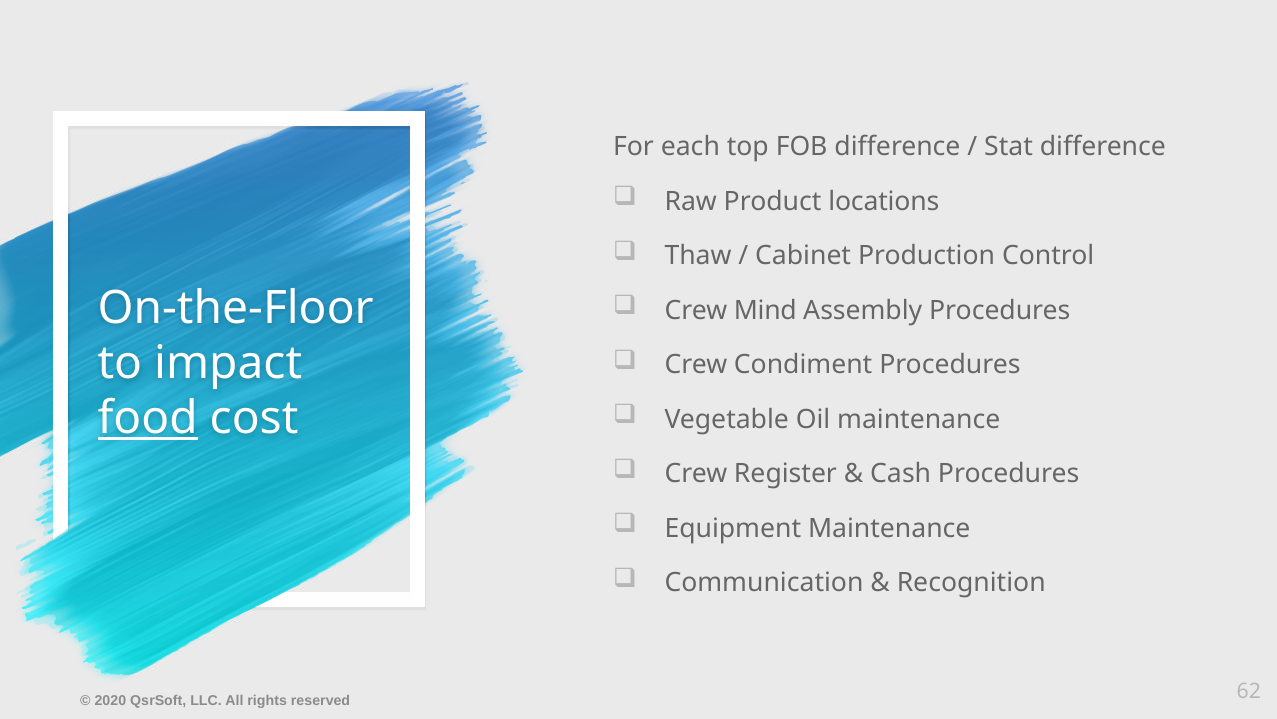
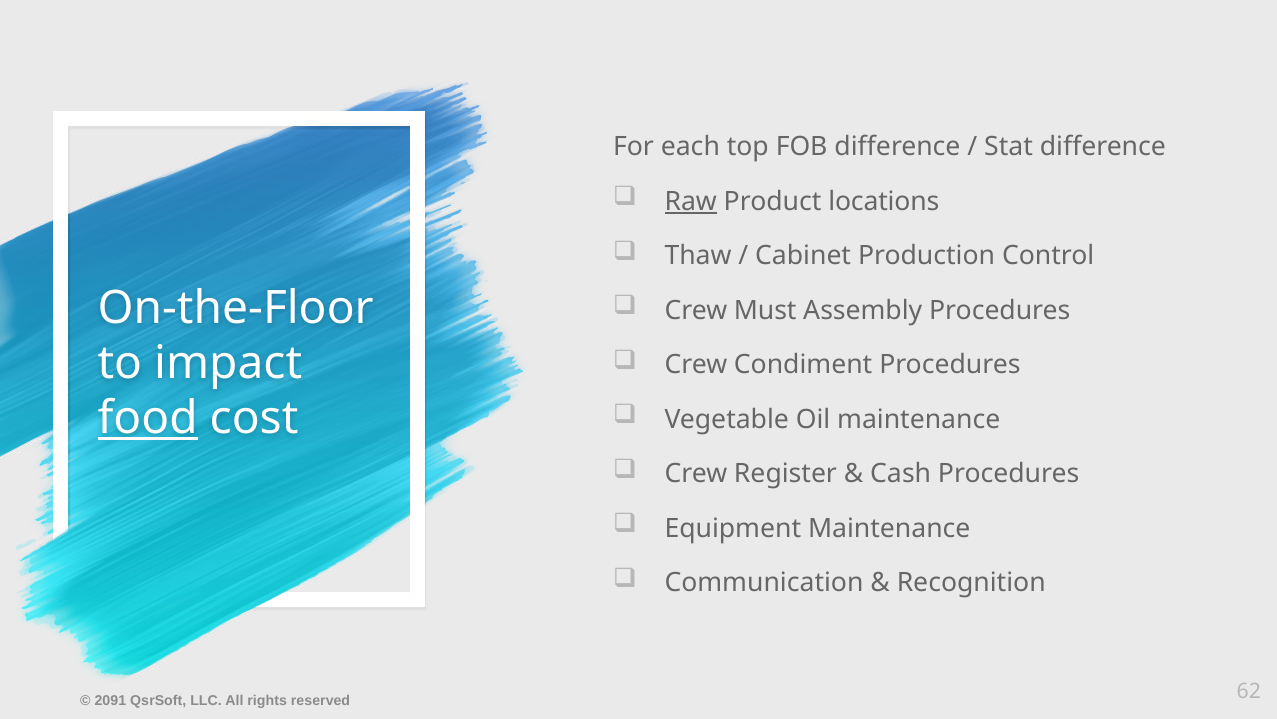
Raw underline: none -> present (691, 201)
Mind: Mind -> Must (765, 310)
2020: 2020 -> 2091 (110, 700)
